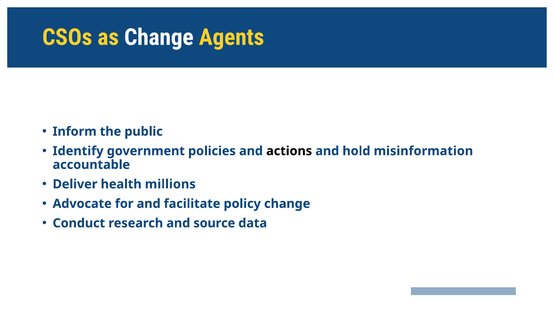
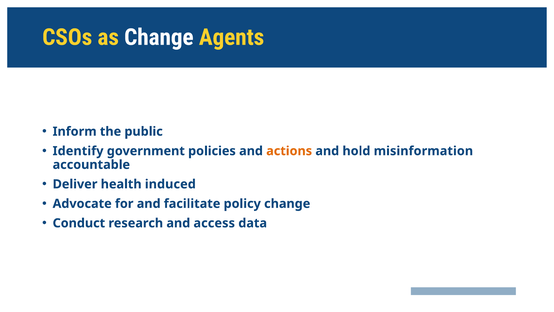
actions colour: black -> orange (289, 151)
millions: millions -> induced (170, 184)
source: source -> access (214, 223)
